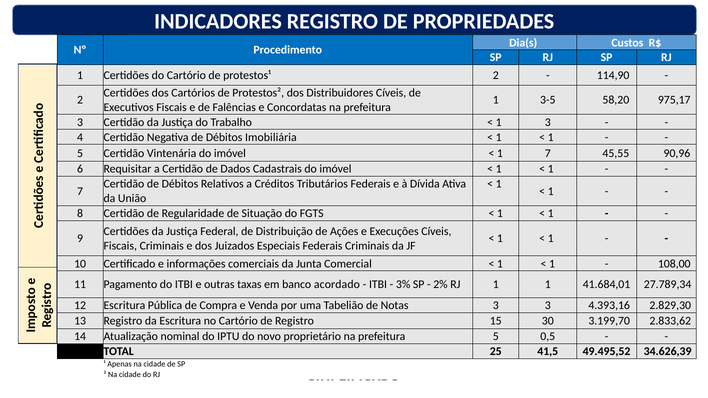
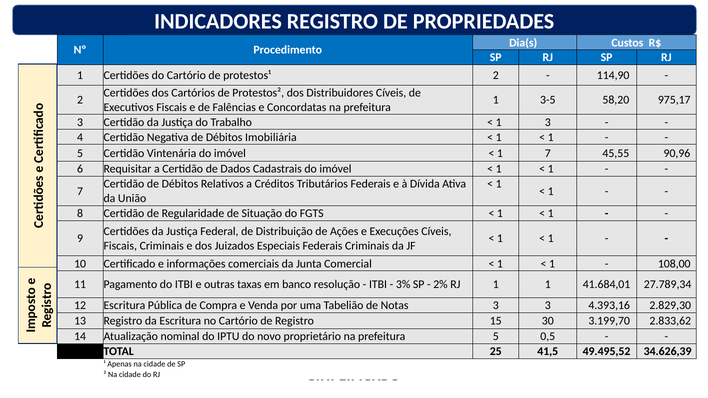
acordado: acordado -> resolução (337, 285)
